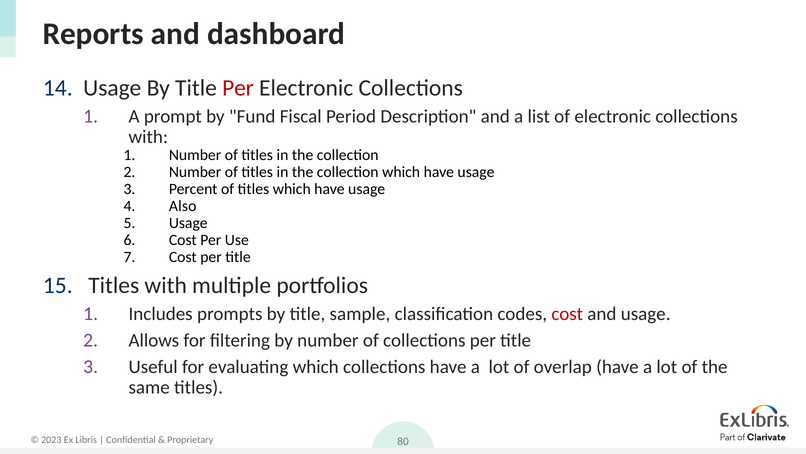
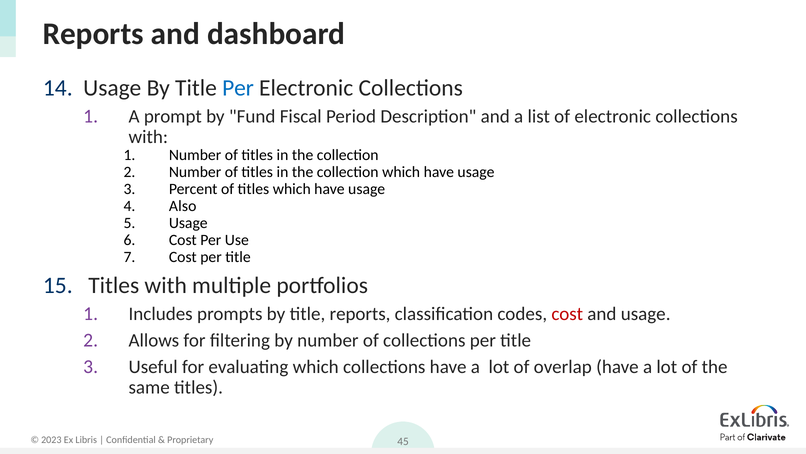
Per colour: red -> blue (238, 88)
title sample: sample -> reports (360, 313)
80: 80 -> 45 (403, 441)
